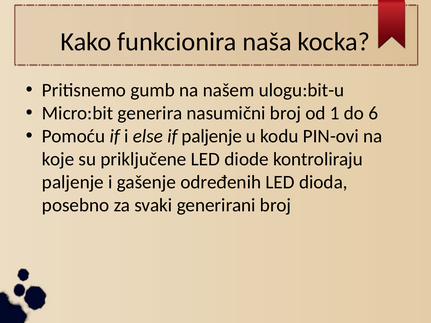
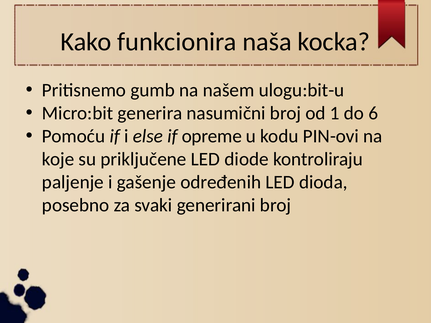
if paljenje: paljenje -> opreme (212, 136)
